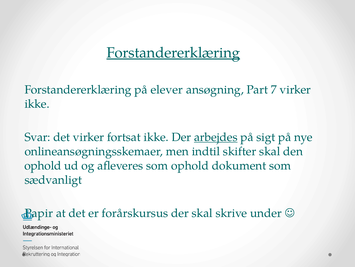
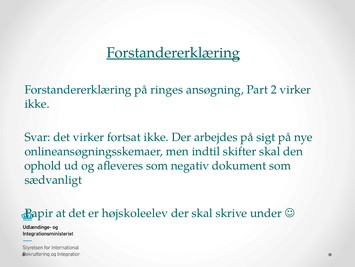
elever: elever -> ringes (167, 89)
7: 7 -> 2 (274, 89)
arbejdes underline: present -> none (216, 137)
som ophold: ophold -> negativ (190, 165)
forårskursus: forårskursus -> højskoleelev (135, 212)
